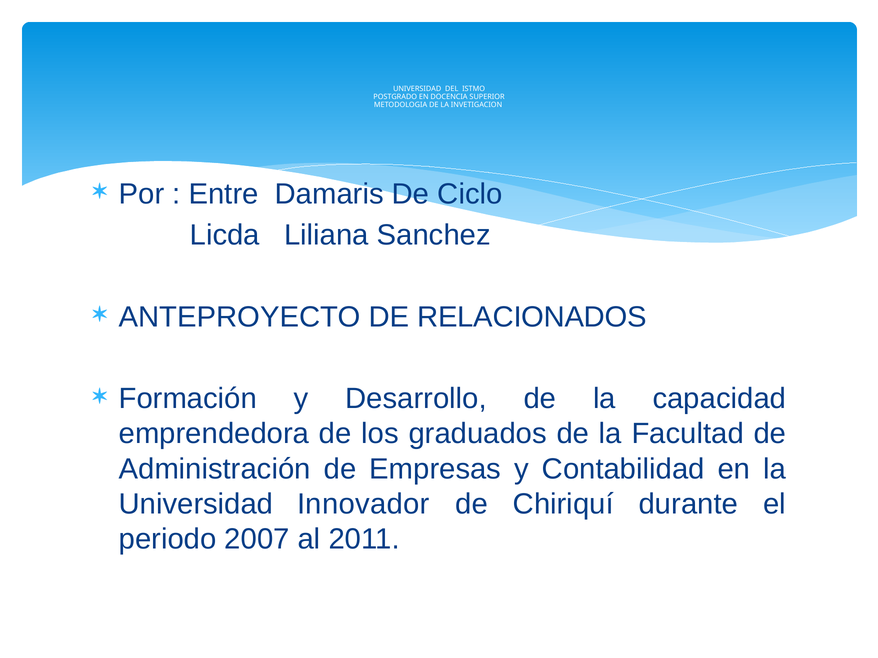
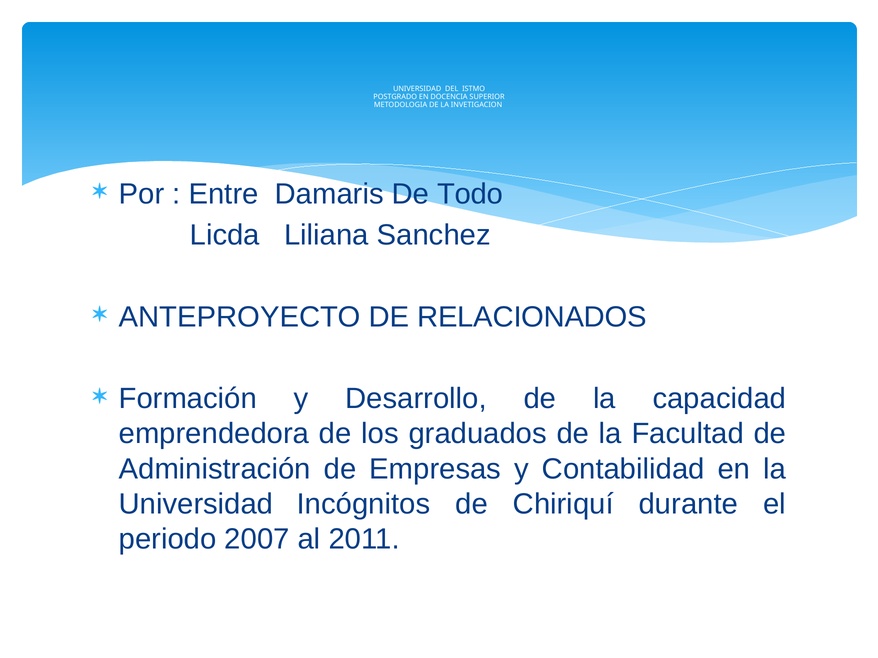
Ciclo: Ciclo -> Todo (470, 194)
Innovador: Innovador -> Incógnitos (363, 504)
